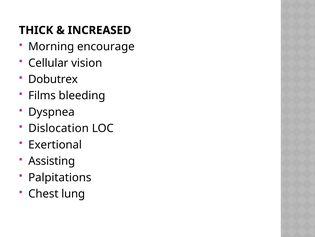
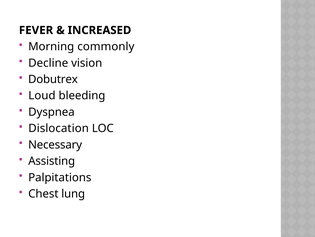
THICK: THICK -> FEVER (36, 30)
encourage: encourage -> commonly (106, 46)
Cellular: Cellular -> Decline (48, 63)
Films: Films -> Loud (42, 95)
Exertional: Exertional -> Necessary (55, 144)
